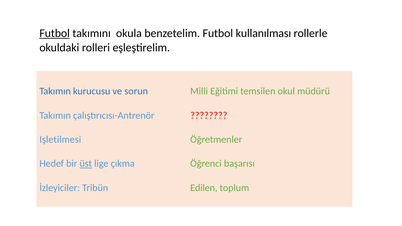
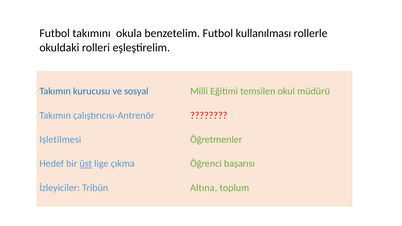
Futbol underline: present -> none (55, 33)
sorun: sorun -> sosyal (136, 91)
Edilen: Edilen -> Altına (204, 188)
